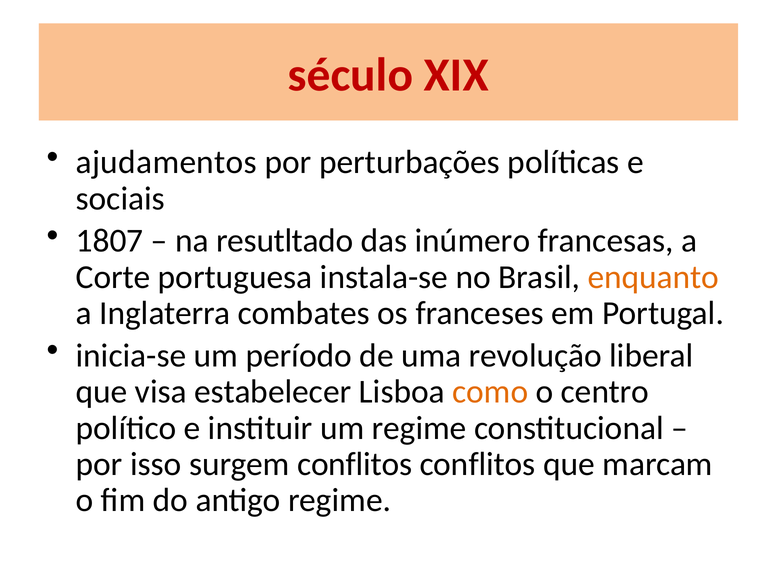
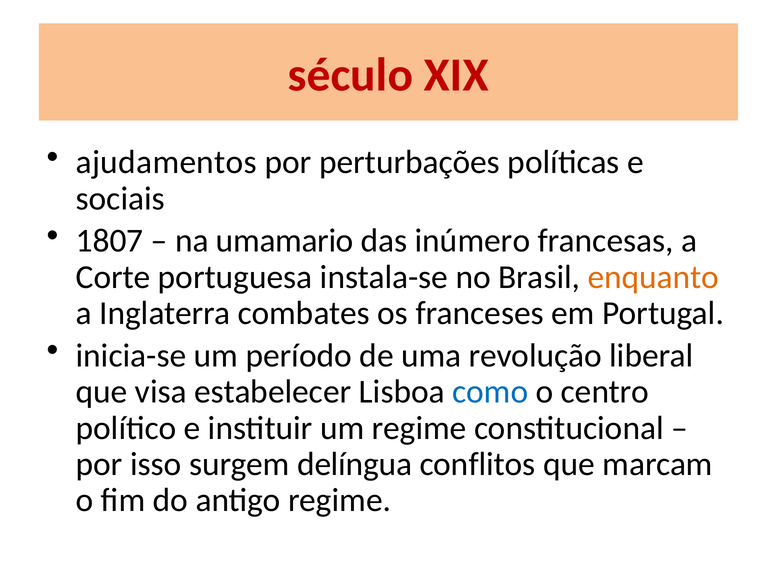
resutltado: resutltado -> umamario (285, 241)
como colour: orange -> blue (490, 392)
surgem conflitos: conflitos -> delíngua (355, 464)
